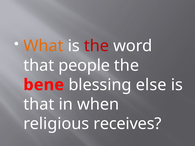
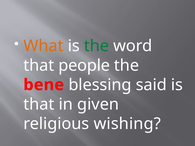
the colour: red -> green (96, 46)
else: else -> said (151, 85)
when: when -> given (98, 104)
receives: receives -> wishing (127, 124)
